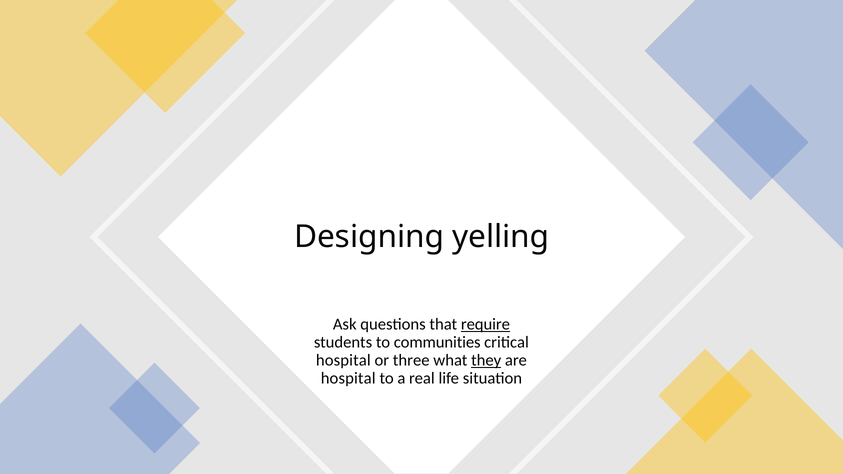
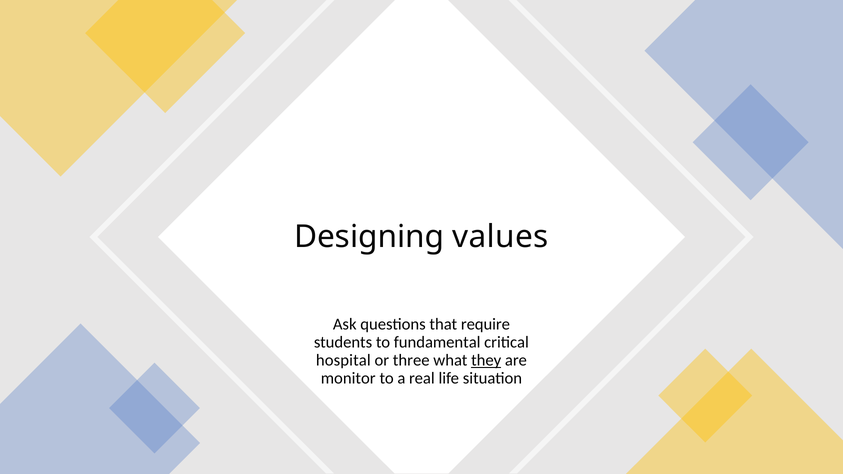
yelling: yelling -> values (500, 237)
require underline: present -> none (485, 325)
communities: communities -> fundamental (437, 343)
hospital: hospital -> monitor (348, 378)
